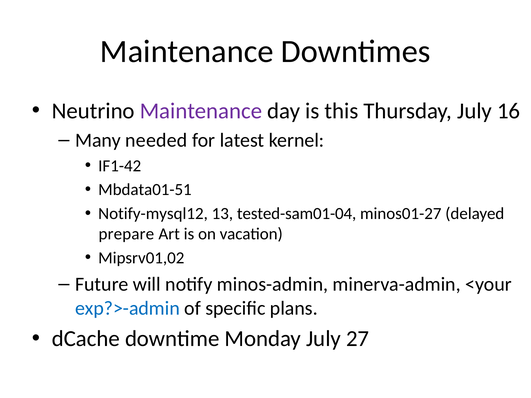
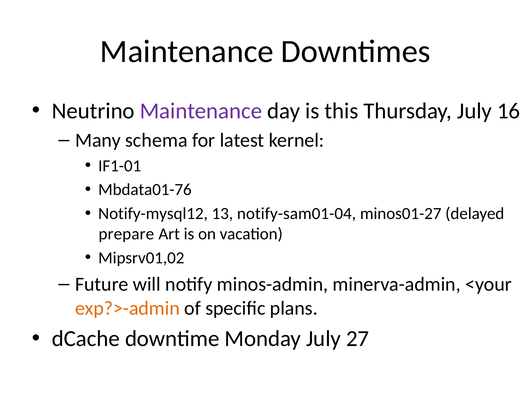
needed: needed -> schema (156, 141)
IF1-42: IF1-42 -> IF1-01 (120, 166)
Mbdata01-51: Mbdata01-51 -> Mbdata01-76 (145, 190)
tested-sam01-04: tested-sam01-04 -> notify-sam01-04 (297, 214)
exp?>-admin colour: blue -> orange (127, 308)
